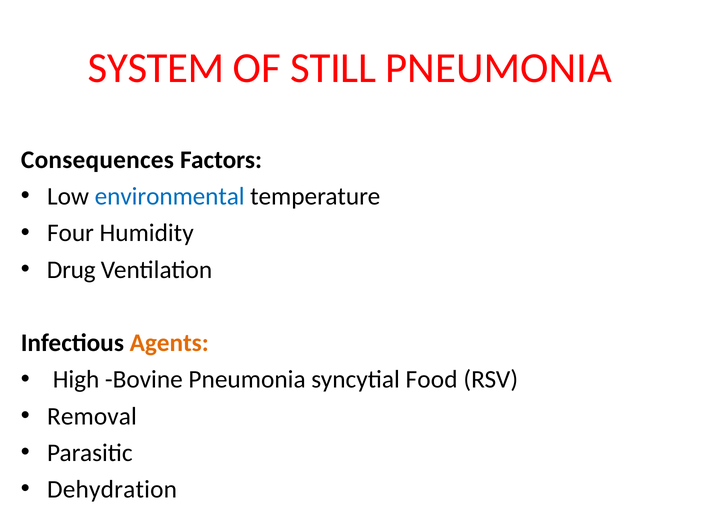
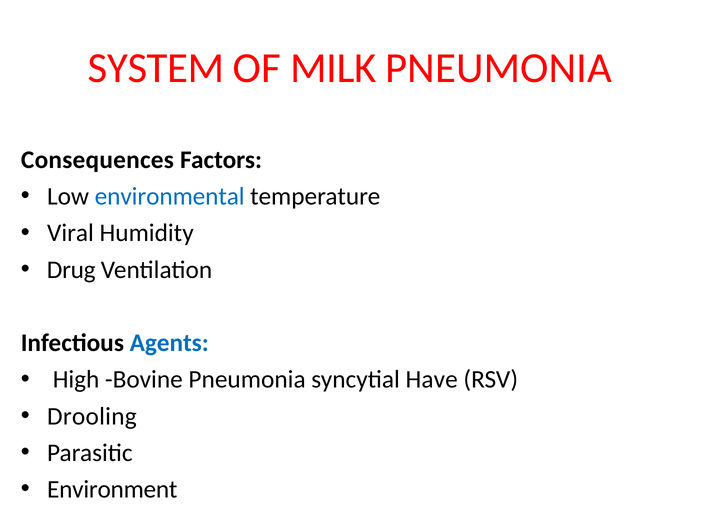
STILL: STILL -> MILK (333, 68)
Four: Four -> Viral (70, 233)
Agents colour: orange -> blue (169, 343)
Food: Food -> Have (432, 379)
Removal: Removal -> Drooling (92, 416)
Dehydration: Dehydration -> Environment (112, 489)
